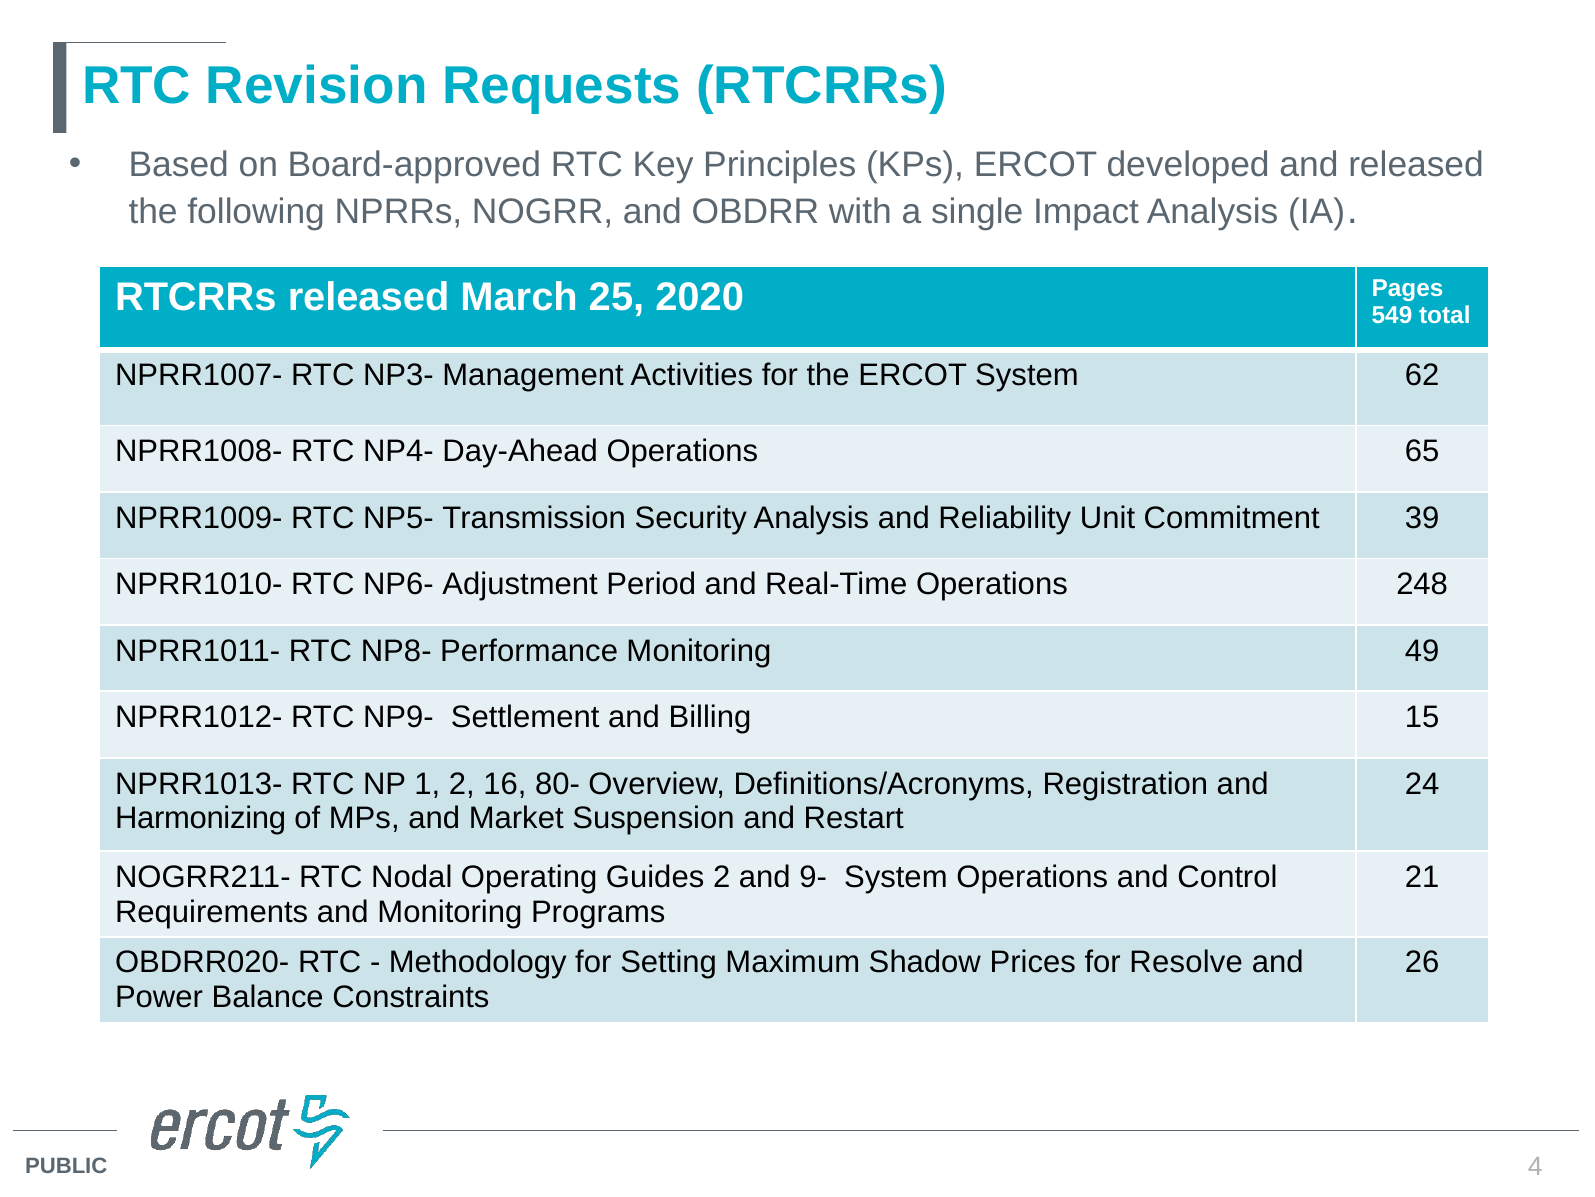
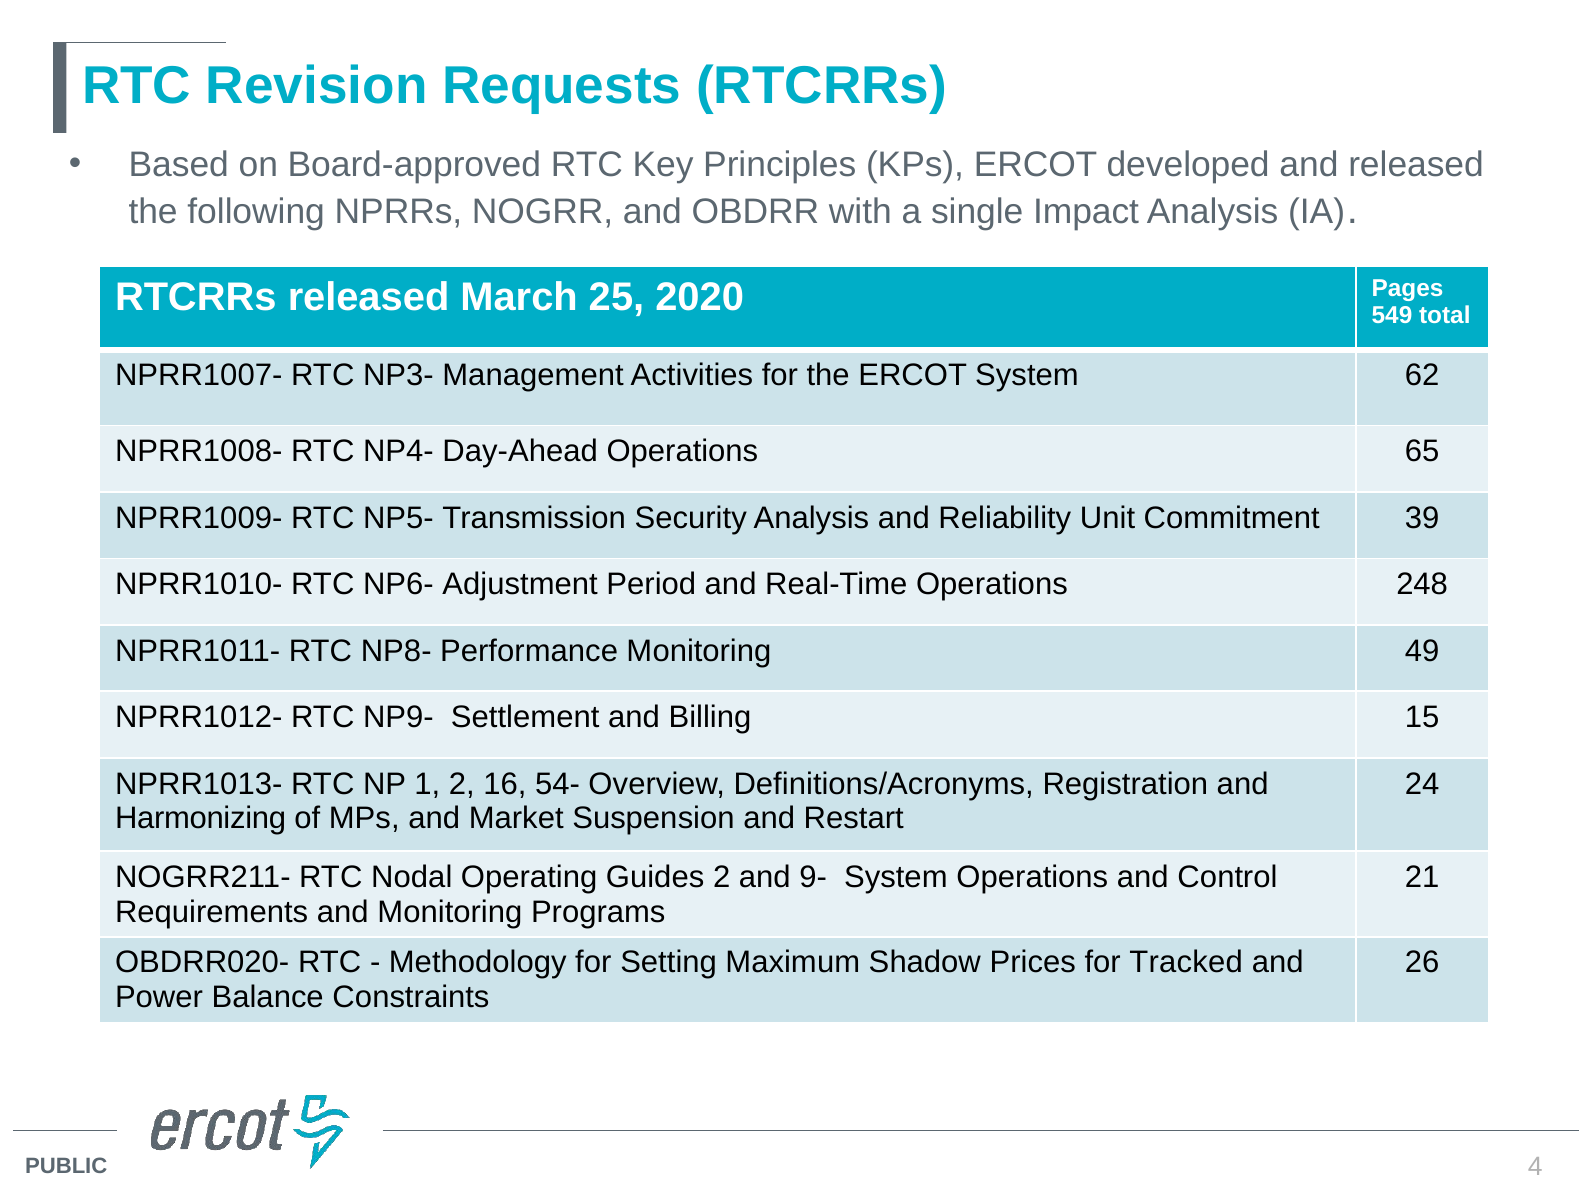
80-: 80- -> 54- (558, 783)
Resolve: Resolve -> Tracked (1186, 962)
